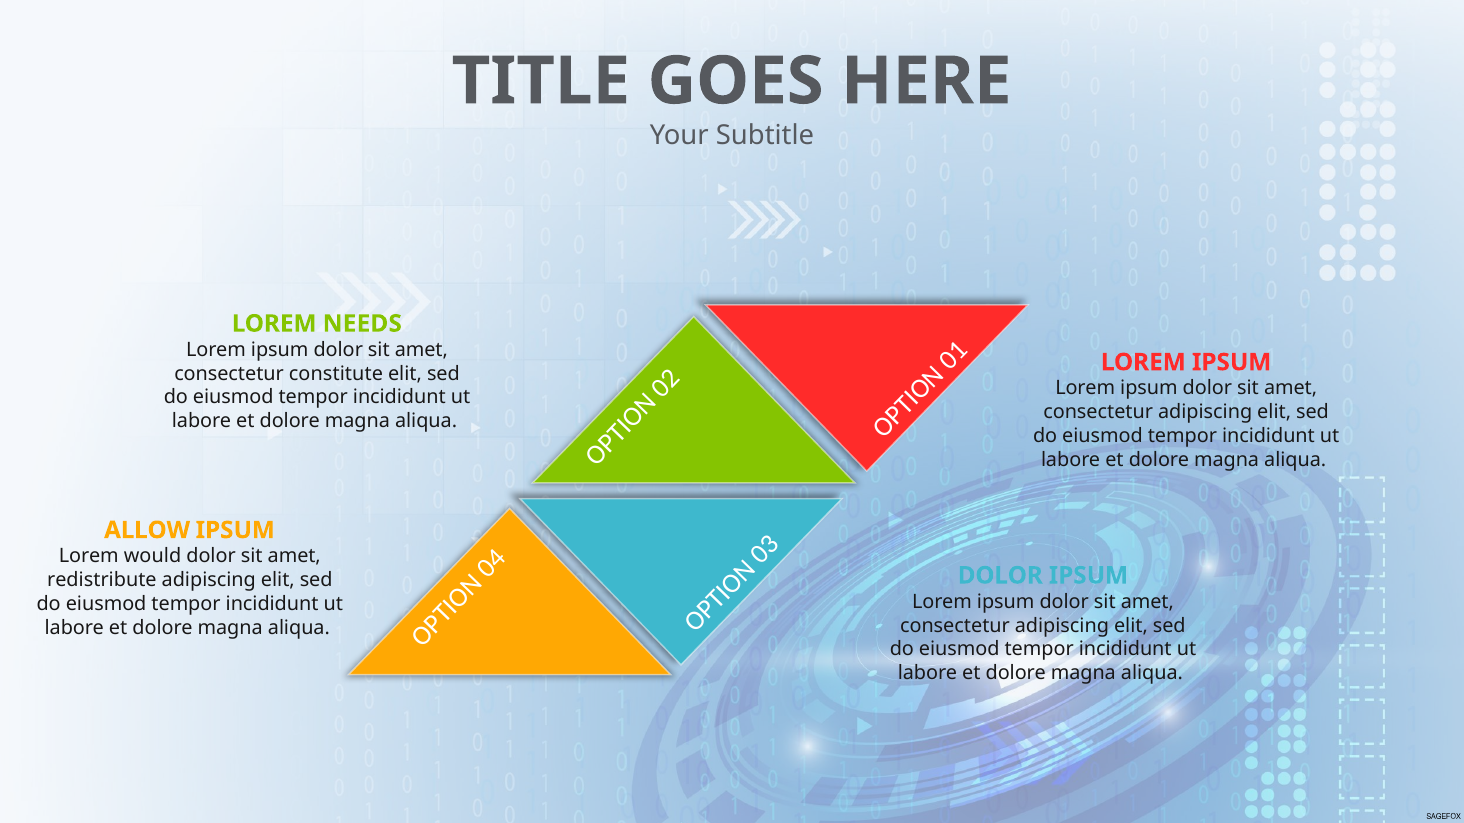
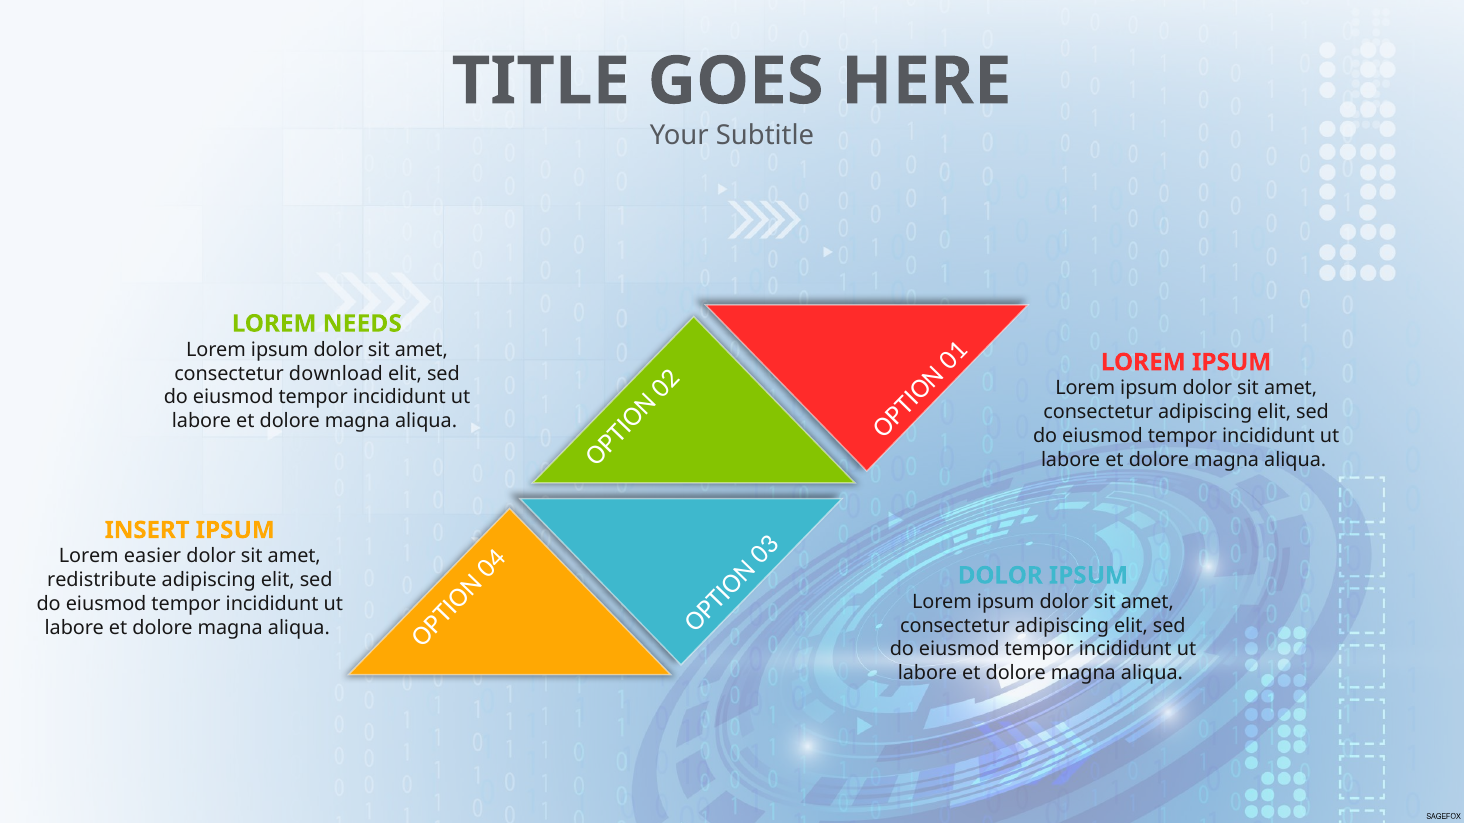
constitute: constitute -> download (336, 374)
ALLOW: ALLOW -> INSERT (147, 530)
would: would -> easier (152, 557)
